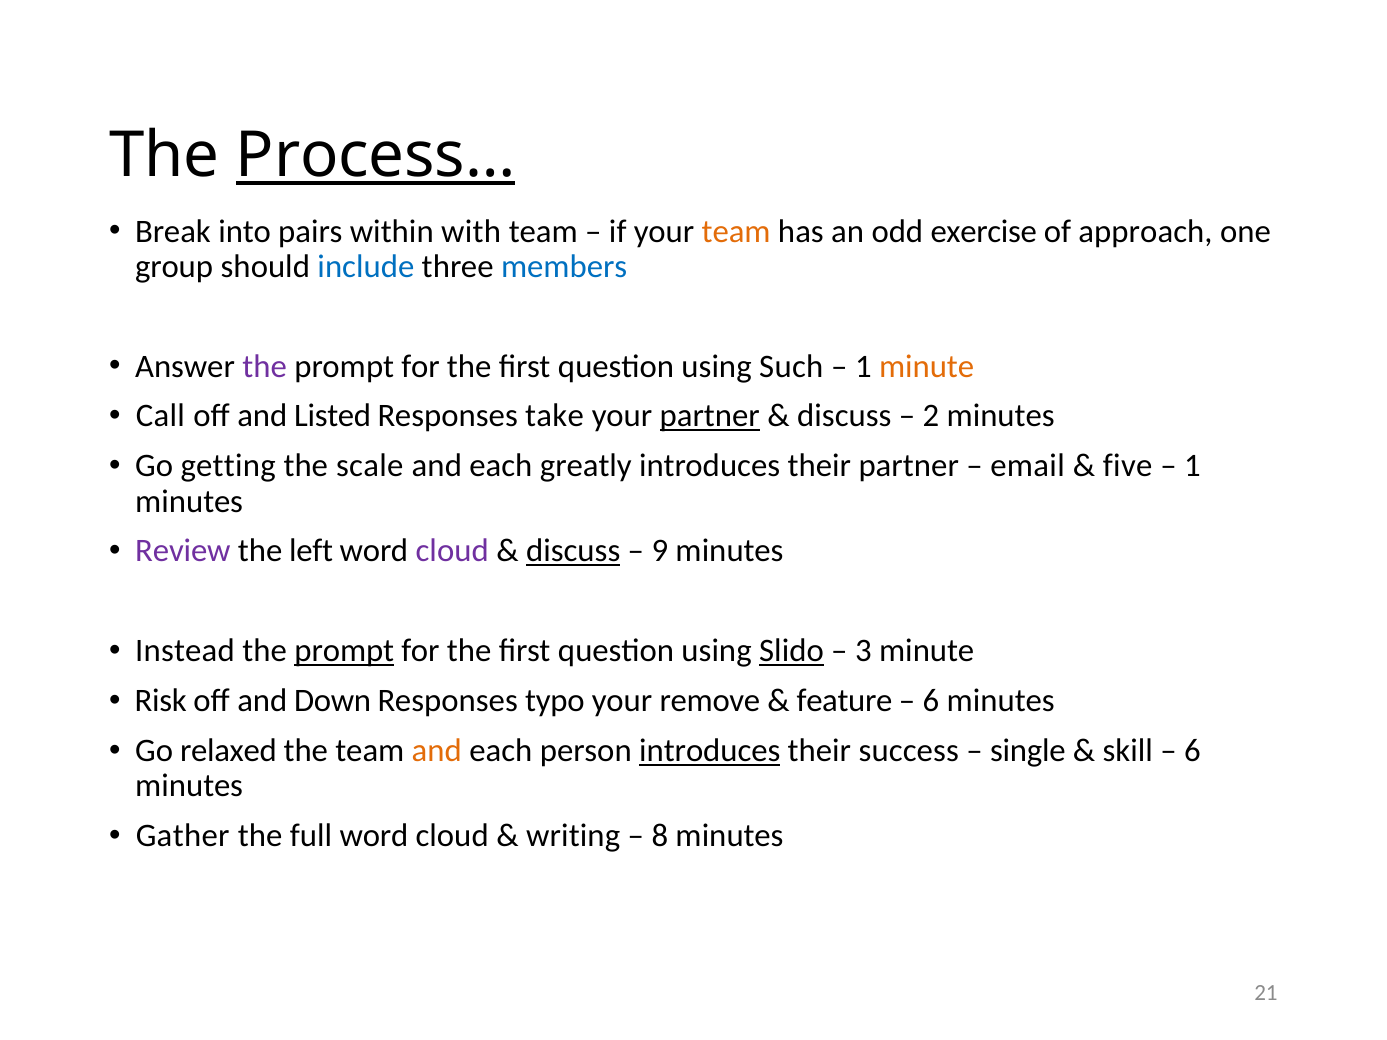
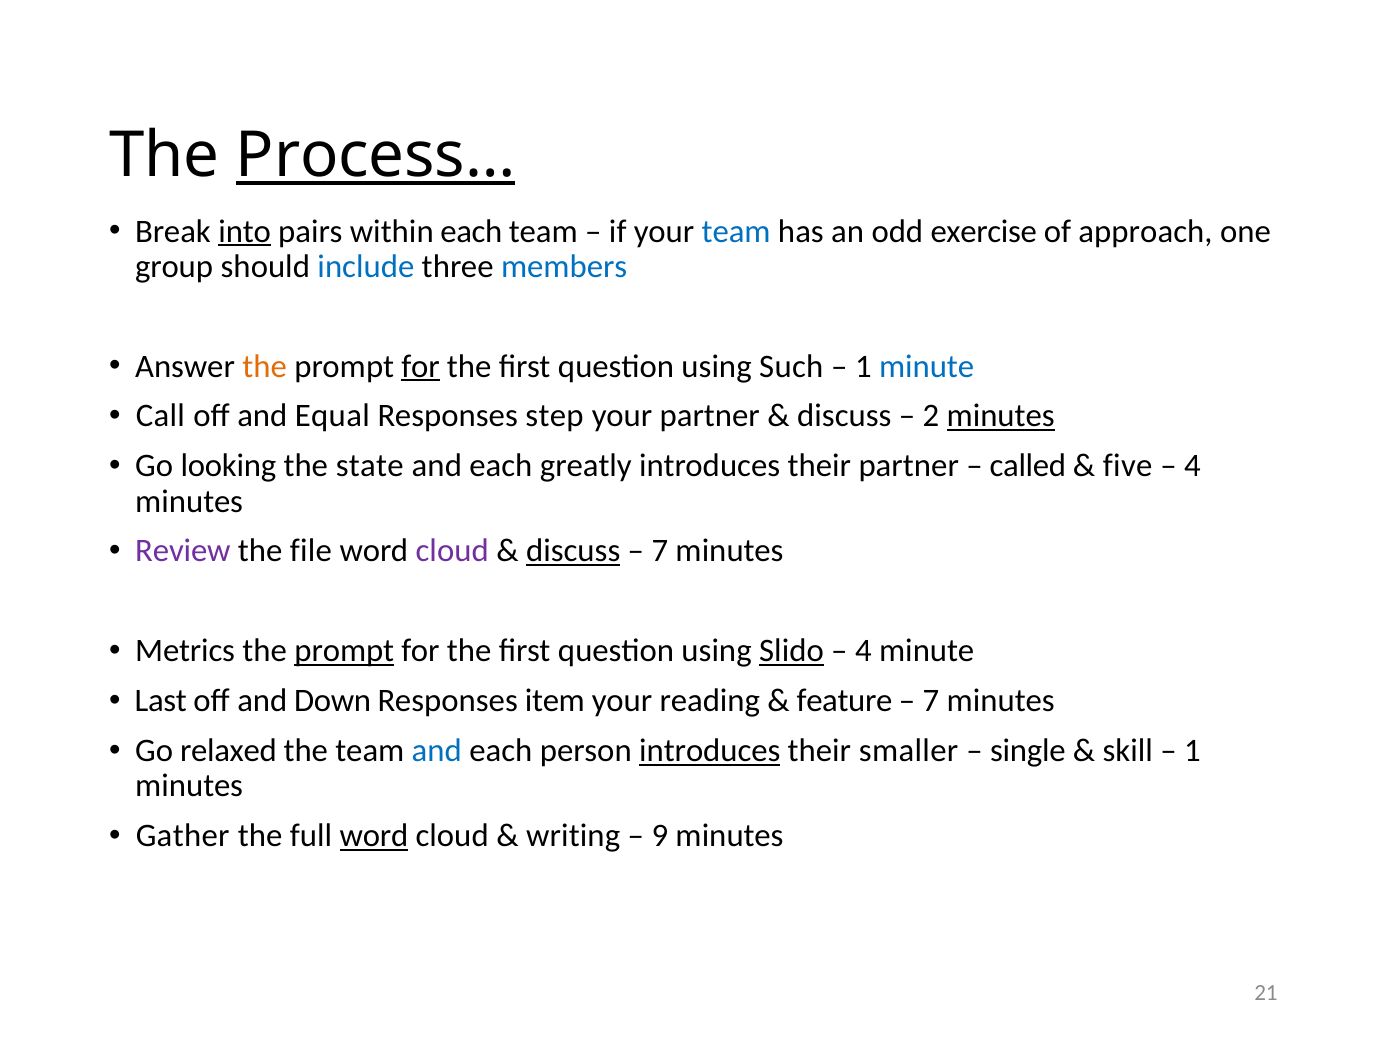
into underline: none -> present (245, 231)
within with: with -> each (471, 231)
team colour: orange -> blue (736, 231)
the colour: purple -> orange (265, 366)
for underline: none -> present (421, 366)
minute colour: orange -> blue (927, 366)
Listed: Listed -> Equal (332, 416)
take: take -> step (555, 416)
partner underline: present -> none (710, 416)
minutes underline: none -> present (1001, 416)
getting: getting -> looking (228, 466)
scale: scale -> state (370, 466)
email: email -> called (1028, 466)
1: 1 -> 4 (1193, 466)
left: left -> file (311, 551)
9: 9 -> 7 (660, 551)
Instead: Instead -> Metrics (185, 651)
3: 3 -> 4 (863, 651)
Risk: Risk -> Last (161, 701)
typo: typo -> item (555, 701)
remove: remove -> reading (710, 701)
6: 6 -> 7 (931, 701)
and colour: orange -> blue (437, 751)
success: success -> smaller (909, 751)
6: 6 -> 1 (1193, 751)
word underline: none -> present (374, 836)
8: 8 -> 9 (660, 836)
